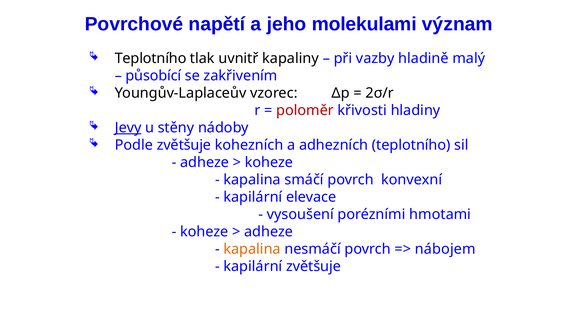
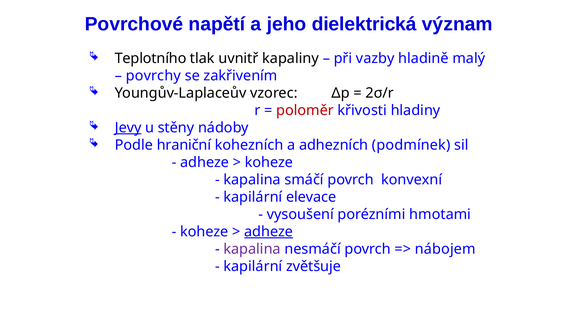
molekulami: molekulami -> dielektrická (364, 24)
působící: působící -> povrchy (153, 76)
Podle zvětšuje: zvětšuje -> hraniční (184, 145)
adhezních teplotního: teplotního -> podmínek (411, 145)
adheze underline: none -> present (269, 232)
kapalina colour: orange -> purple (252, 249)
